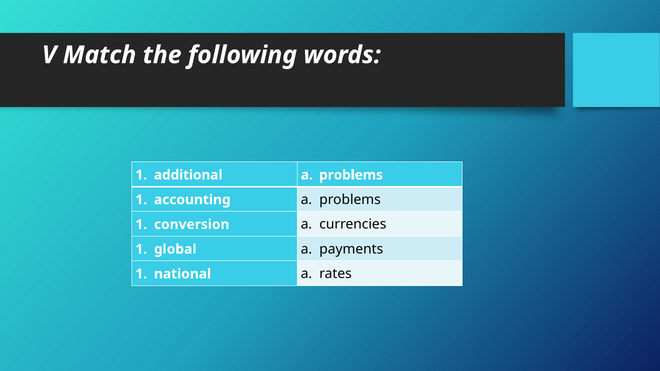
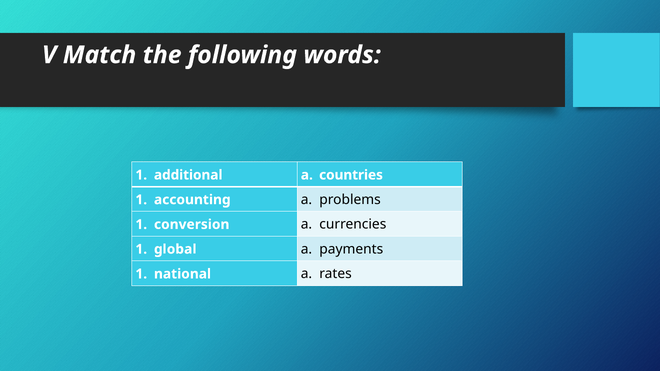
problems: problems -> countries (351, 175)
